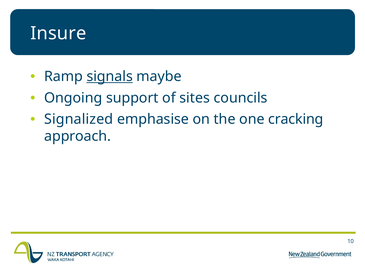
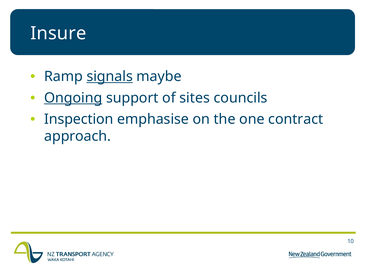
Ongoing underline: none -> present (73, 98)
Signalized: Signalized -> Inspection (79, 119)
cracking: cracking -> contract (296, 119)
